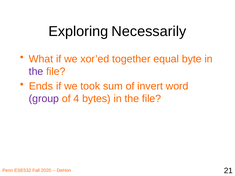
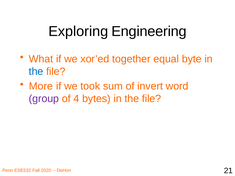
Necessarily: Necessarily -> Engineering (149, 31)
the colour: purple -> blue (36, 72)
Ends: Ends -> More (41, 86)
